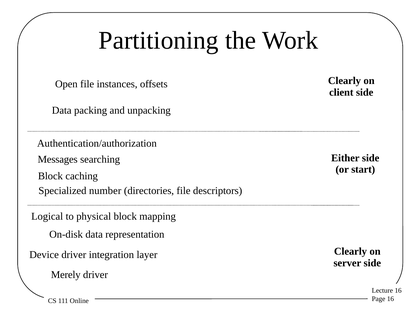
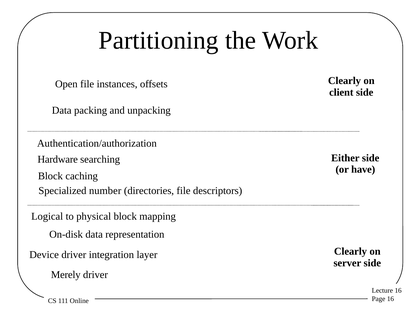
Messages: Messages -> Hardware (58, 159)
start: start -> have (363, 169)
